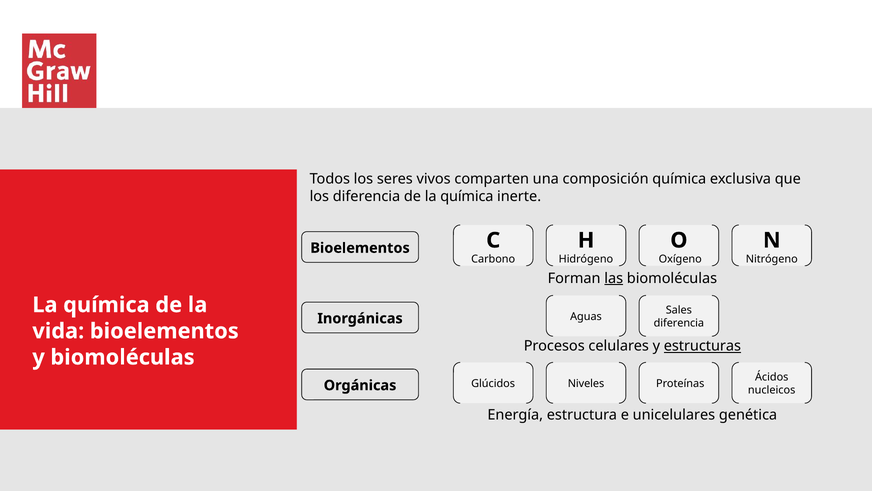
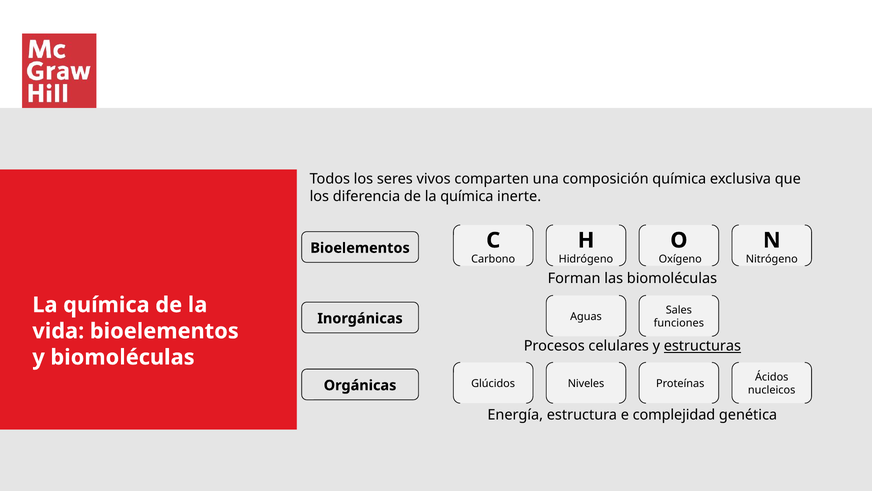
las underline: present -> none (614, 278)
diferencia: diferencia -> funciones (679, 323)
unicelulares: unicelulares -> complejidad (674, 415)
